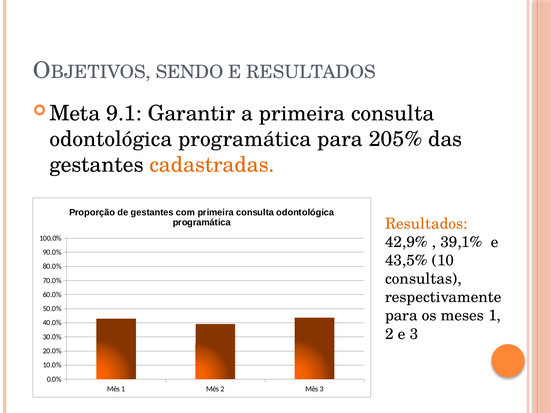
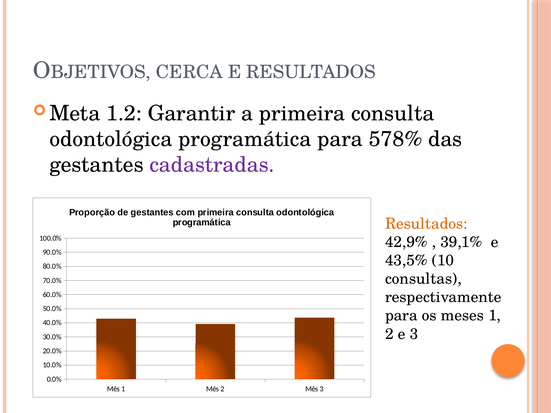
SENDO: SENDO -> CERCA (189, 72)
9.1: 9.1 -> 1.2 (124, 113)
205%: 205% -> 578% (395, 139)
cadastradas colour: orange -> purple (212, 165)
